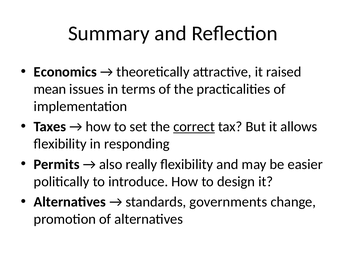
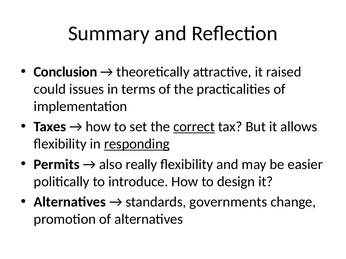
Economics: Economics -> Conclusion (65, 72)
mean: mean -> could (50, 89)
responding underline: none -> present (137, 144)
